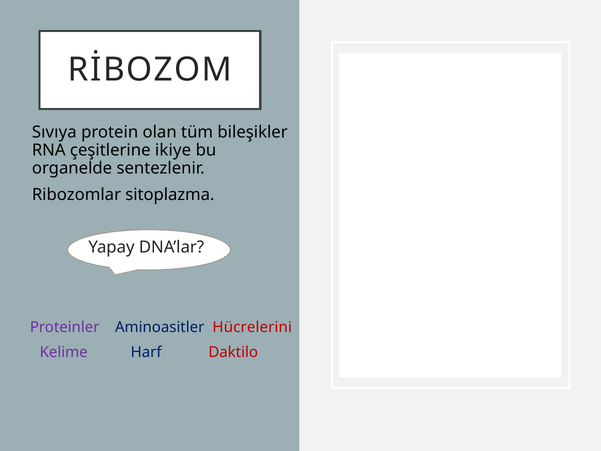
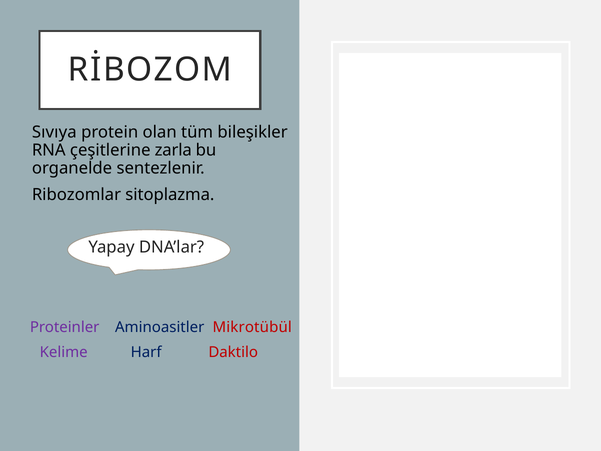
ikiye: ikiye -> zarla (173, 150)
Hücrelerini: Hücrelerini -> Mikrotübül (252, 327)
